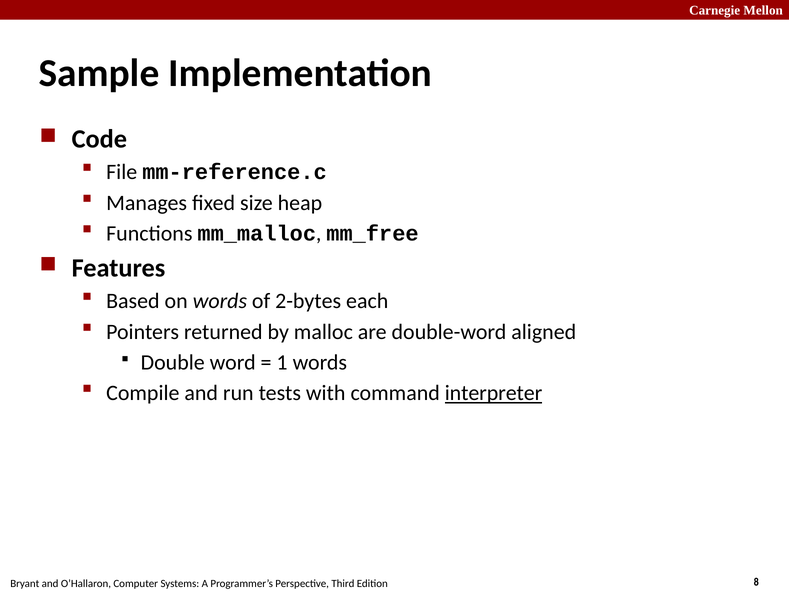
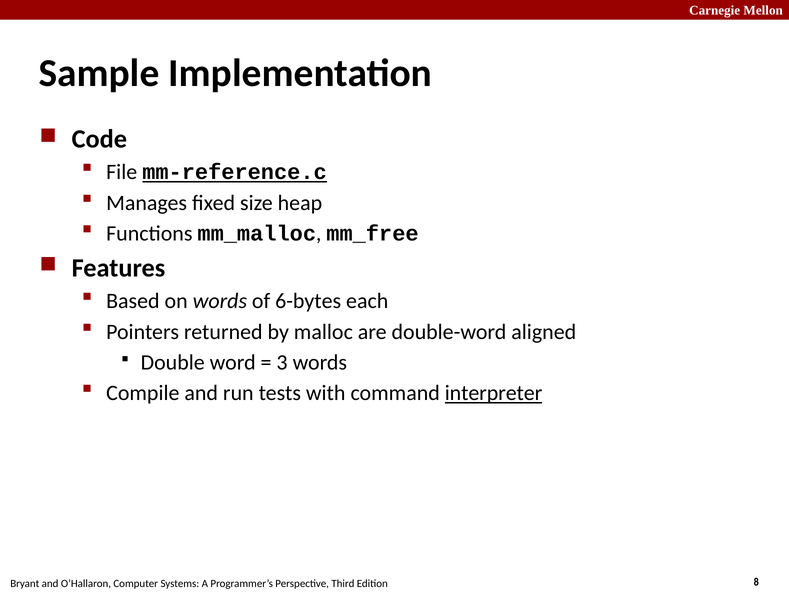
mm-reference.c underline: none -> present (235, 172)
2-bytes: 2-bytes -> 6-bytes (308, 301)
1: 1 -> 3 (282, 362)
